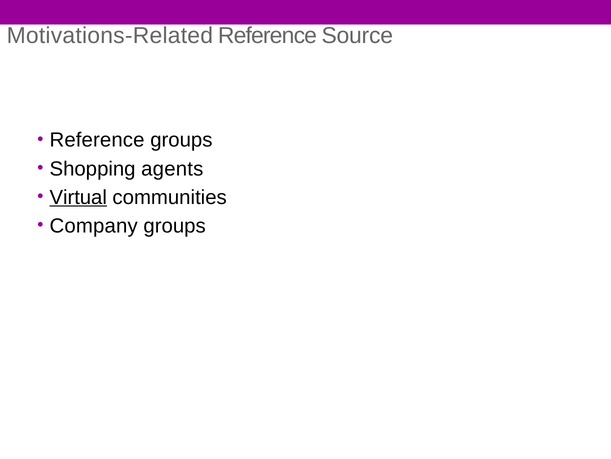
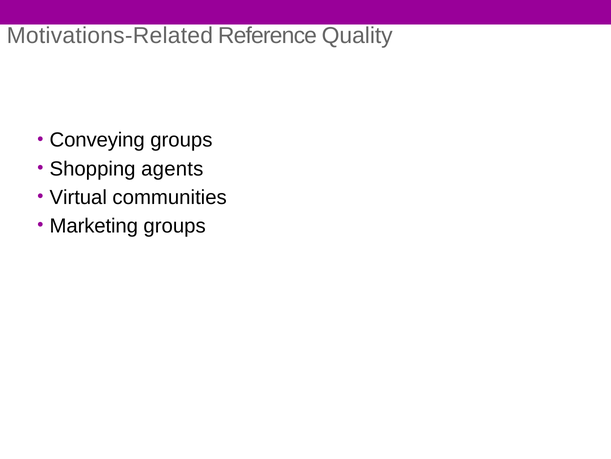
Source: Source -> Quality (357, 36)
Reference: Reference -> Conveying (97, 140)
Virtual underline: present -> none (78, 197)
Company: Company -> Marketing (94, 226)
